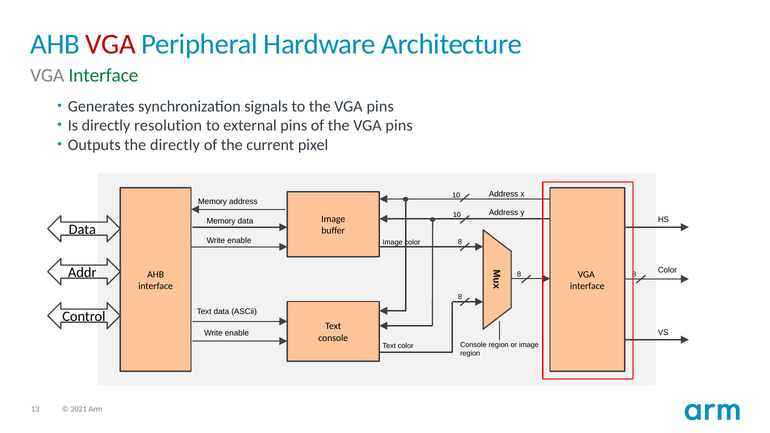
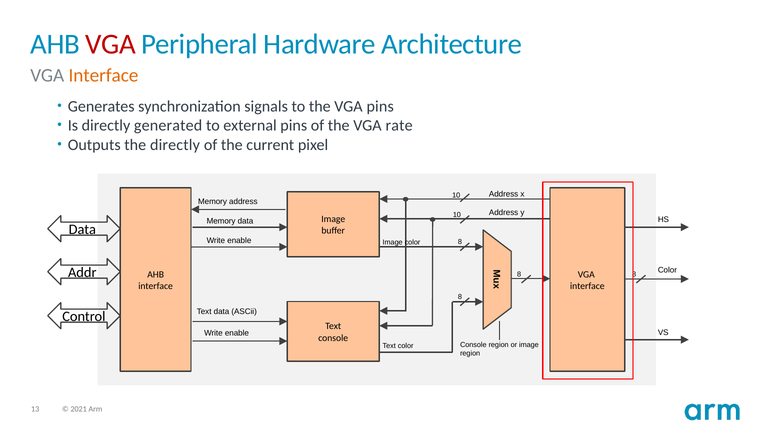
Interface colour: green -> orange (103, 75)
resolution: resolution -> generated (168, 126)
of the VGA pins: pins -> rate (399, 126)
